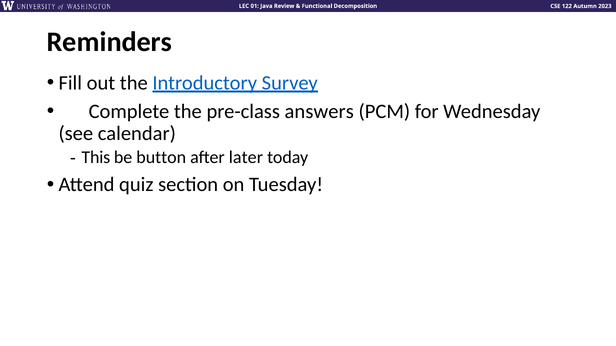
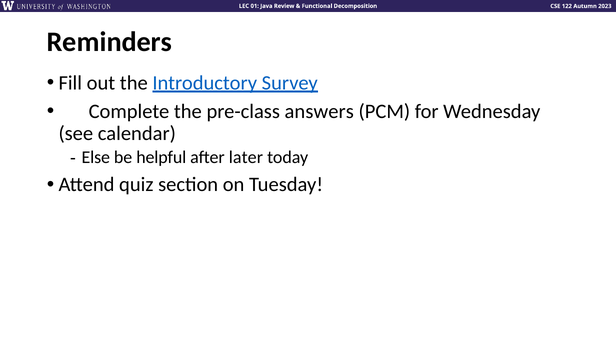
This: This -> Else (96, 158)
button: button -> helpful (161, 158)
